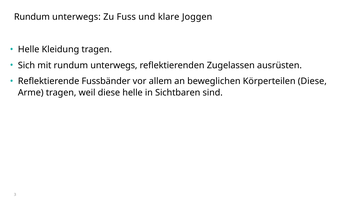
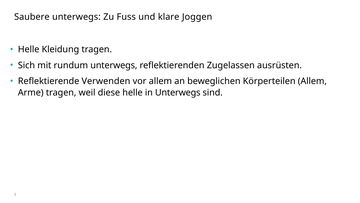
Rundum: Rundum -> Saubere (32, 17)
Fussbänder: Fussbänder -> Verwenden (106, 81)
Körperteilen Diese: Diese -> Allem (312, 81)
in Sichtbaren: Sichtbaren -> Unterwegs (178, 92)
